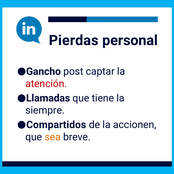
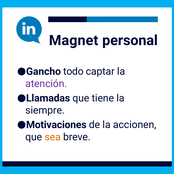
Pierdas: Pierdas -> Magnet (74, 40)
post: post -> todo (73, 71)
atención colour: red -> purple (46, 84)
Compartidos: Compartidos -> Motivaciones (56, 125)
